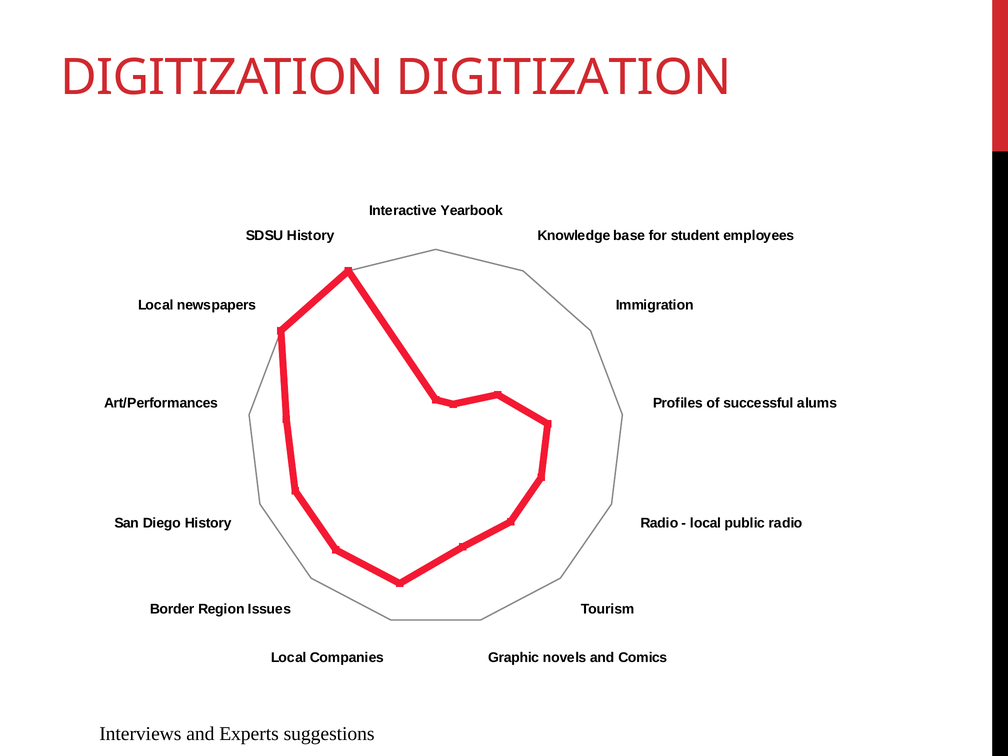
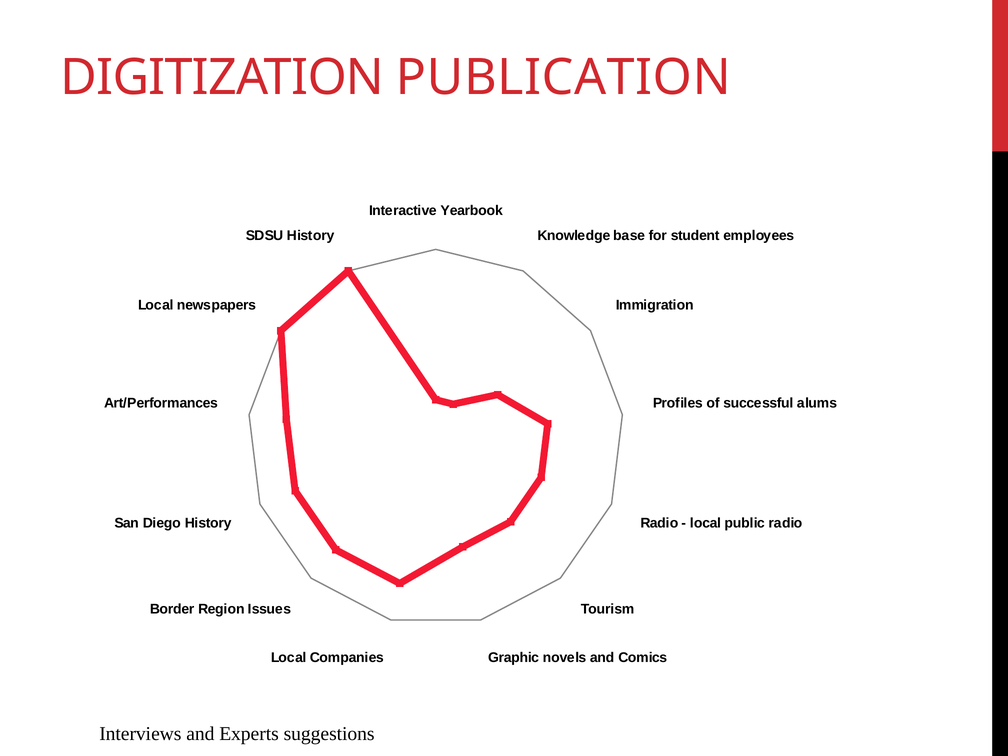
DIGITIZATION DIGITIZATION: DIGITIZATION -> PUBLICATION (563, 77)
